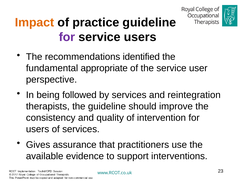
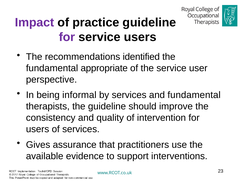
Impact colour: orange -> purple (35, 22)
followed: followed -> informal (79, 95)
and reintegration: reintegration -> fundamental (194, 95)
